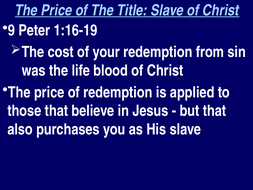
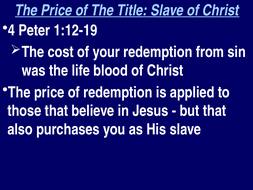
9: 9 -> 4 (12, 30)
1:16-19: 1:16-19 -> 1:12-19 (75, 30)
